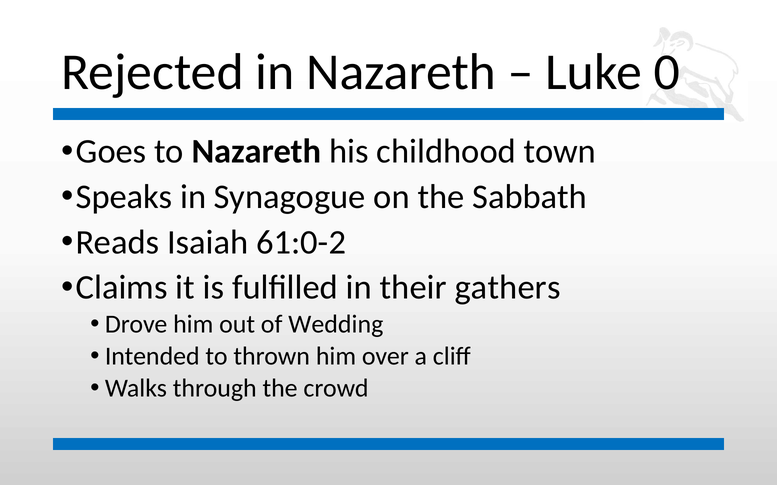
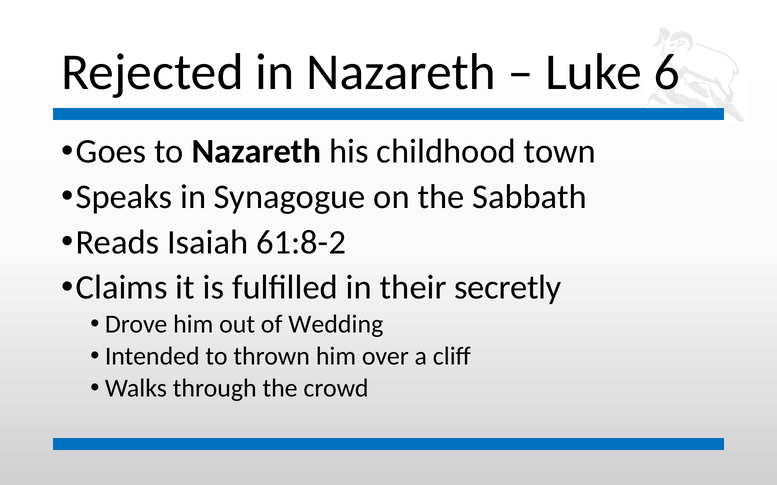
0: 0 -> 6 (667, 72)
61:0-2: 61:0-2 -> 61:8-2 (301, 242)
gathers: gathers -> secretly (508, 288)
